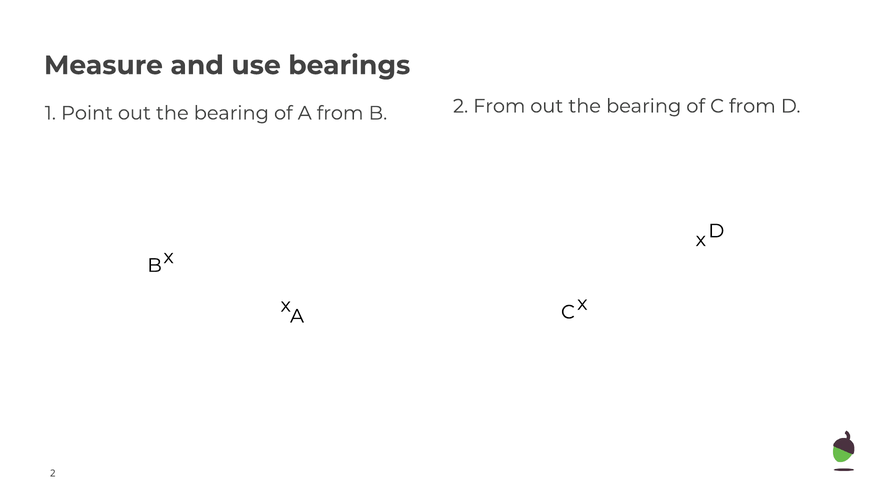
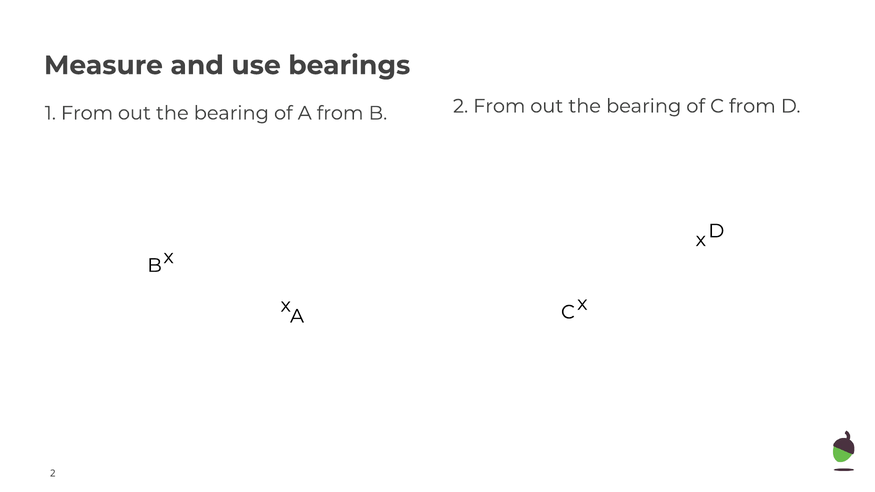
1 Point: Point -> From (87, 113)
